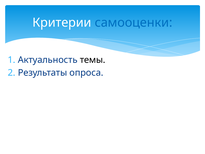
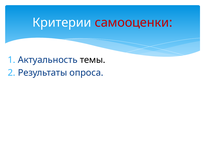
самооценки colour: blue -> red (134, 23)
